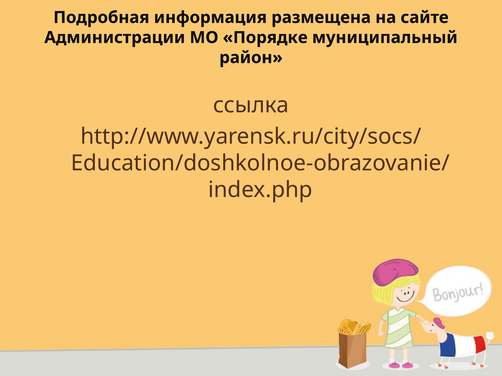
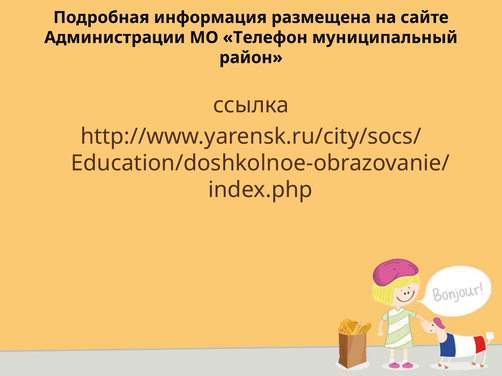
Порядке: Порядке -> Телефон (265, 38)
